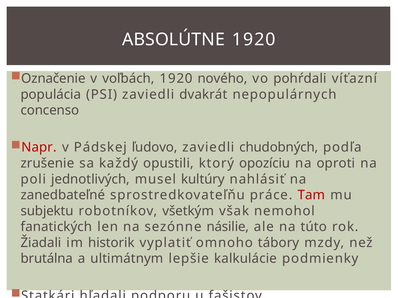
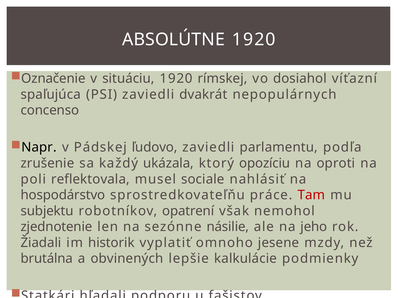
voľbách: voľbách -> situáciu (128, 79)
nového: nového -> rímskej (222, 79)
pohŕdali: pohŕdali -> dosiahol (300, 79)
populácia: populácia -> spaľujúca (51, 95)
Napr colour: red -> black (39, 148)
chudobných: chudobných -> parlamentu (279, 148)
opustili: opustili -> ukázala (168, 164)
jednotlivých: jednotlivých -> reflektovala (90, 179)
kultúry: kultúry -> sociale (203, 179)
zanedbateľné: zanedbateľné -> hospodárstvo (63, 195)
všetkým: všetkým -> opatrení (188, 211)
fanatických: fanatických -> zjednotenie (56, 227)
túto: túto -> jeho (314, 227)
tábory: tábory -> jesene (279, 243)
ultimátnym: ultimátnym -> obvinených (127, 259)
